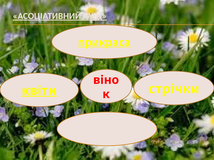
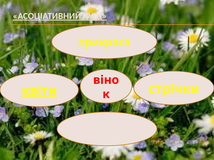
прикраса underline: present -> none (104, 43)
